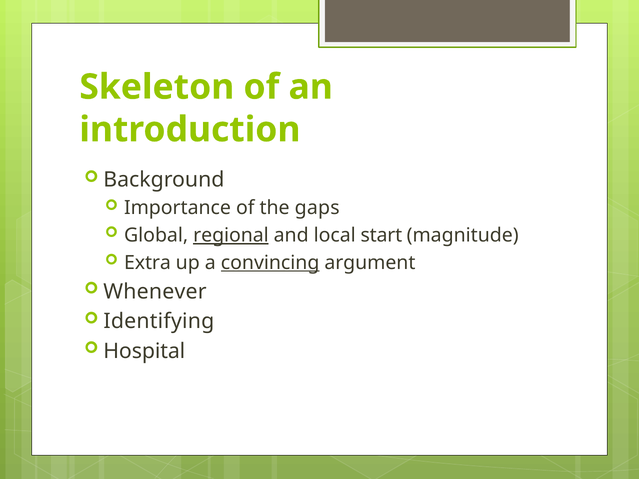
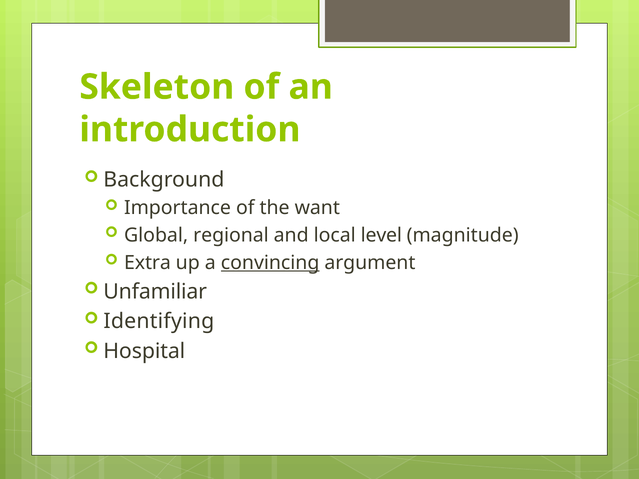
gaps: gaps -> want (317, 208)
regional underline: present -> none (231, 235)
start: start -> level (381, 235)
Whenever: Whenever -> Unfamiliar (155, 292)
